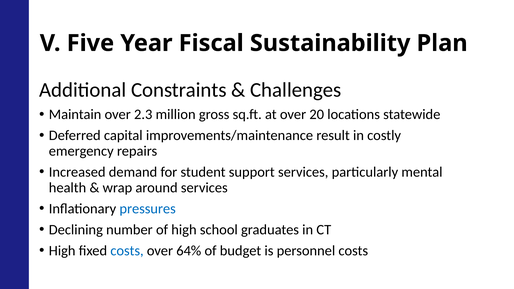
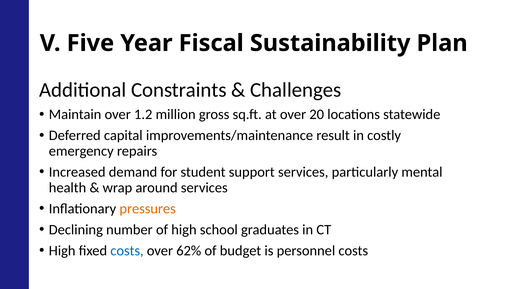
2.3: 2.3 -> 1.2 (143, 115)
pressures colour: blue -> orange (148, 209)
64%: 64% -> 62% (189, 251)
